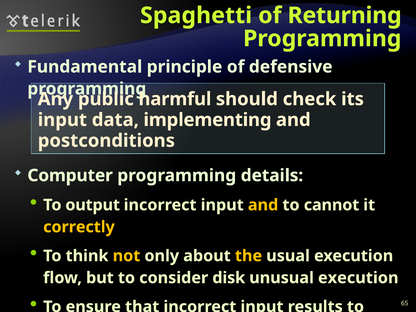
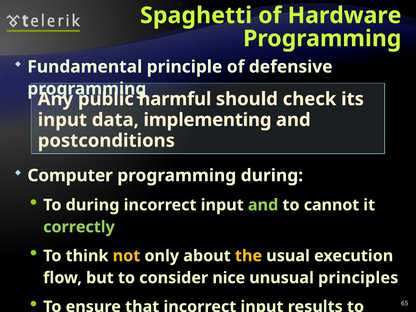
Returning: Returning -> Hardware (344, 15)
programming details: details -> during (272, 176)
To output: output -> during (93, 205)
and colour: yellow -> light green (263, 205)
correctly colour: yellow -> light green (79, 227)
disk: disk -> nice (229, 278)
unusual execution: execution -> principles (358, 278)
